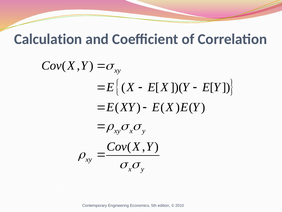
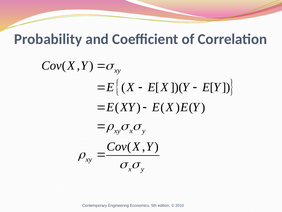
Calculation: Calculation -> Probability (48, 39)
